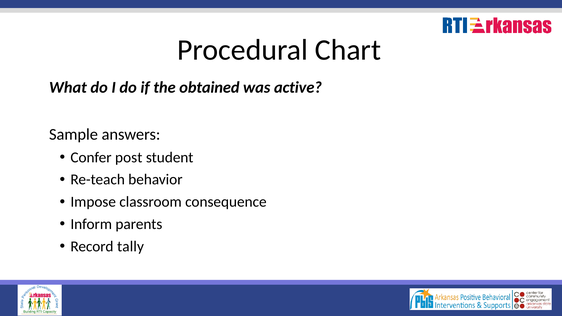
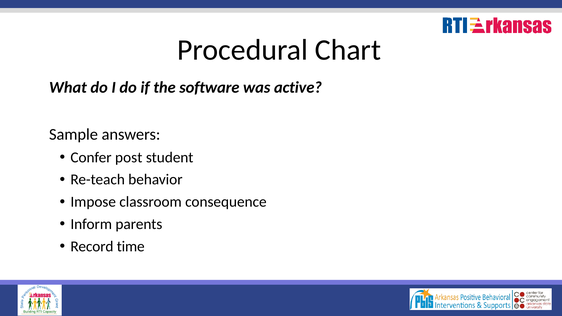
obtained: obtained -> software (209, 87)
tally: tally -> time (131, 247)
